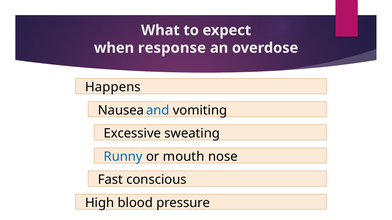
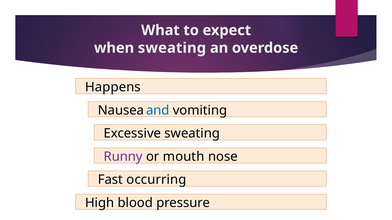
when response: response -> sweating (172, 48)
Runny colour: blue -> purple (123, 157)
conscious: conscious -> occurring (156, 180)
